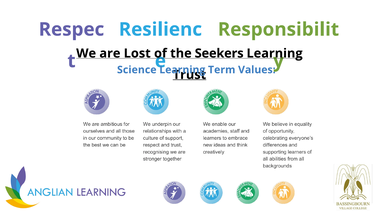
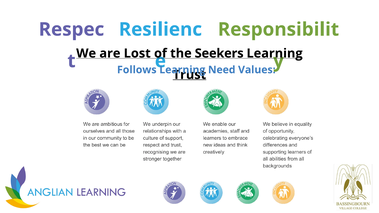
Science: Science -> Follows (137, 70)
Term: Term -> Need (222, 70)
